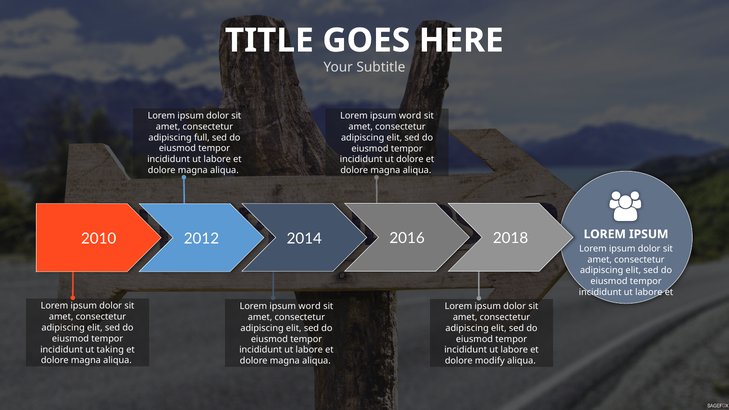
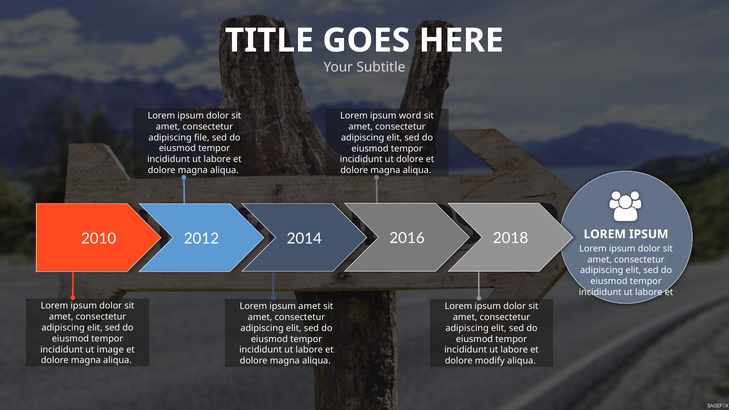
full: full -> file (202, 138)
word: word -> amet (310, 306)
taking: taking -> image (110, 350)
